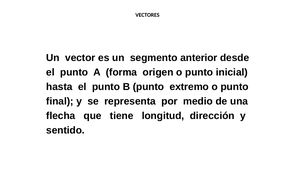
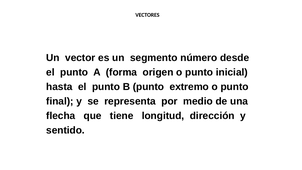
anterior: anterior -> número (199, 58)
